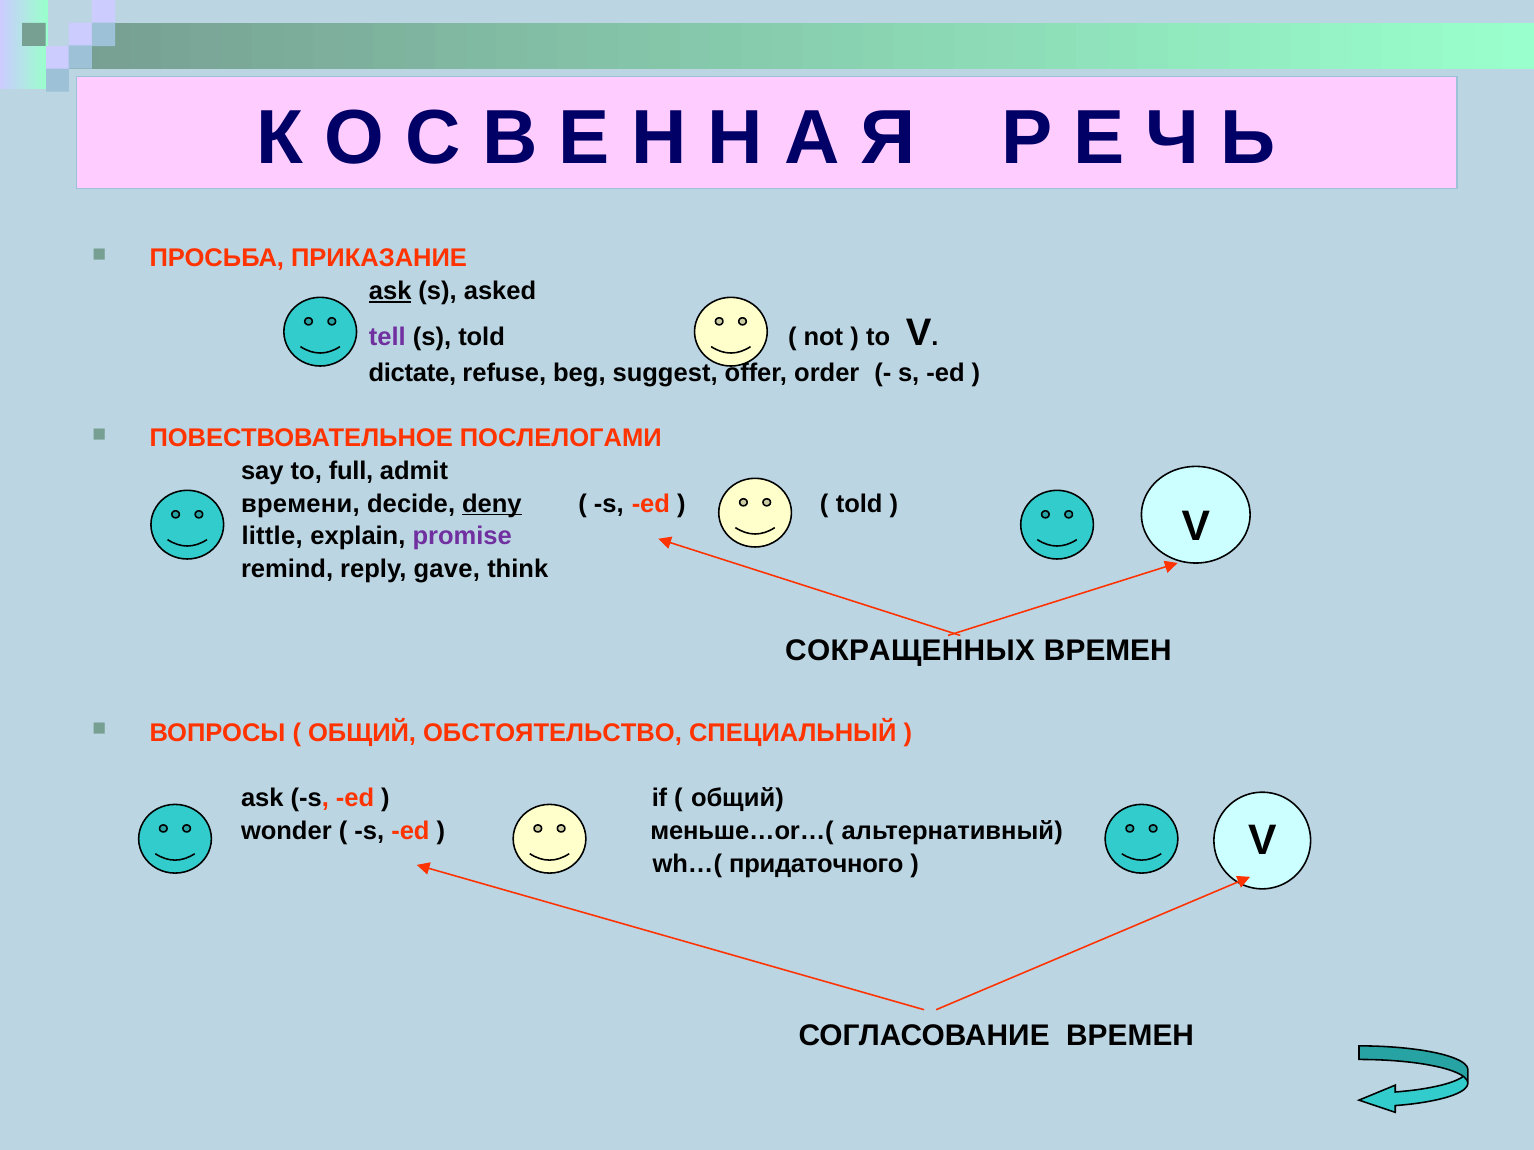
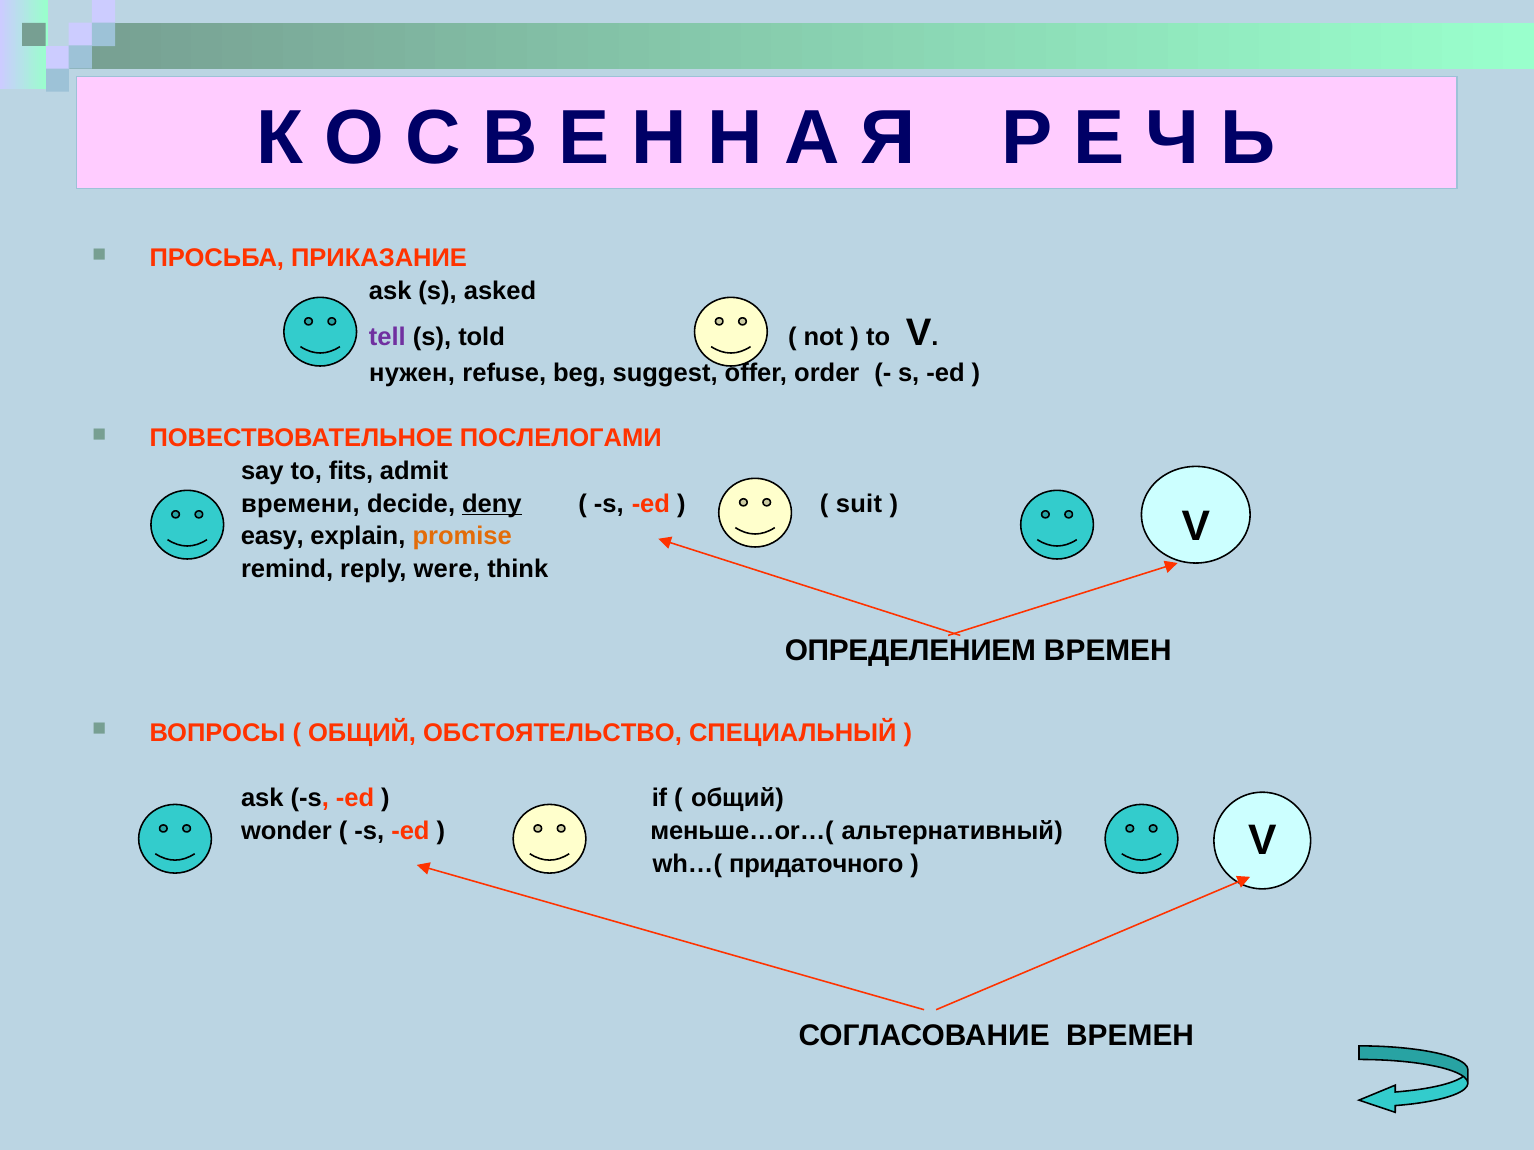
ask underline: present -> none (390, 291)
dictate: dictate -> нужен (412, 373)
full: full -> fits (351, 471)
told: told -> suit (859, 504)
little: little -> easy (272, 537)
promise colour: purple -> orange (462, 537)
gave: gave -> were (447, 569)
СОКРАЩЕННЫХ: СОКРАЩЕННЫХ -> ОПРЕДЕЛЕНИЕМ (910, 651)
